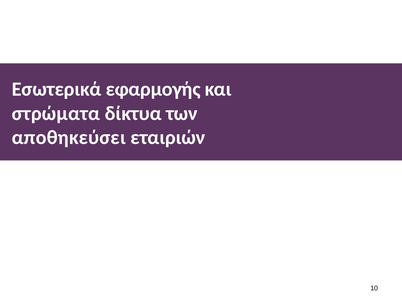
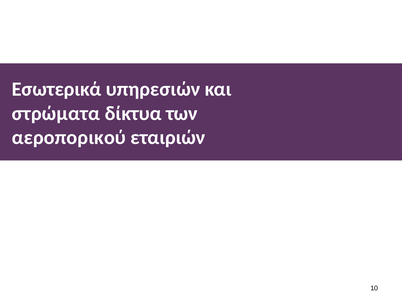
εφαρμογής: εφαρμογής -> υπηρεσιών (153, 89)
αποθηκεύσει: αποθηκεύσει -> αεροπορικού (69, 137)
